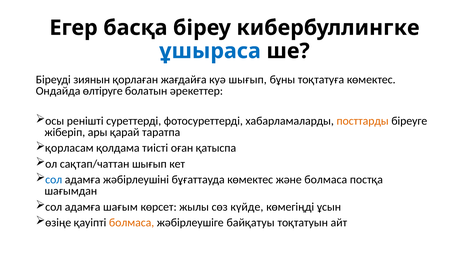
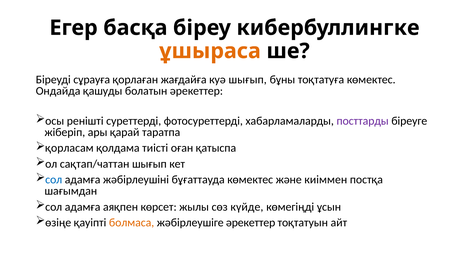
ұшыраса colour: blue -> orange (210, 51)
зиянын: зиянын -> сұрауға (92, 80)
өлтіруге: өлтіруге -> қашуды (103, 91)
посттарды colour: orange -> purple (363, 121)
және болмаса: болмаса -> киіммен (326, 180)
шағым: шағым -> аяқпен (121, 207)
жәбірлеушіге байқатуы: байқатуы -> әрекеттер (251, 223)
